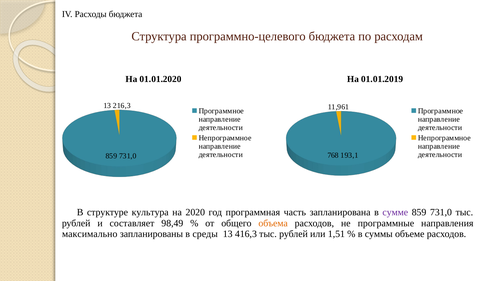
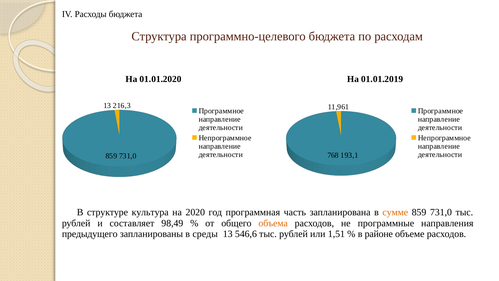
сумме colour: purple -> orange (395, 212)
максимально: максимально -> предыдущего (90, 234)
416,3: 416,3 -> 546,6 (246, 234)
суммы: суммы -> районе (379, 234)
